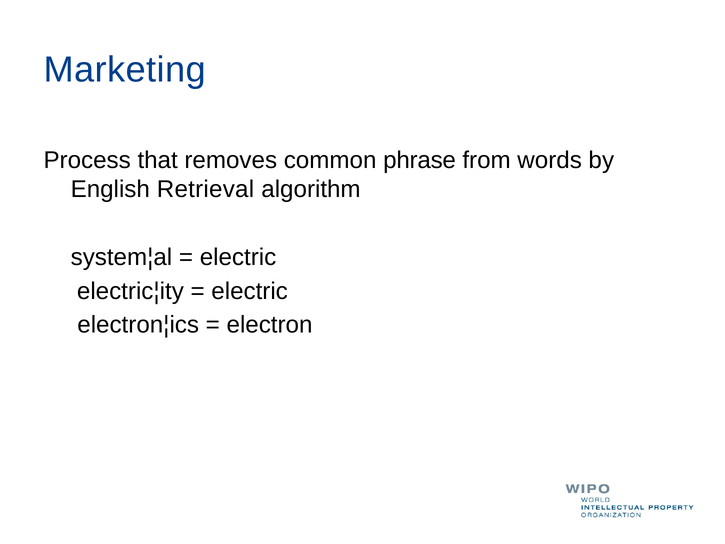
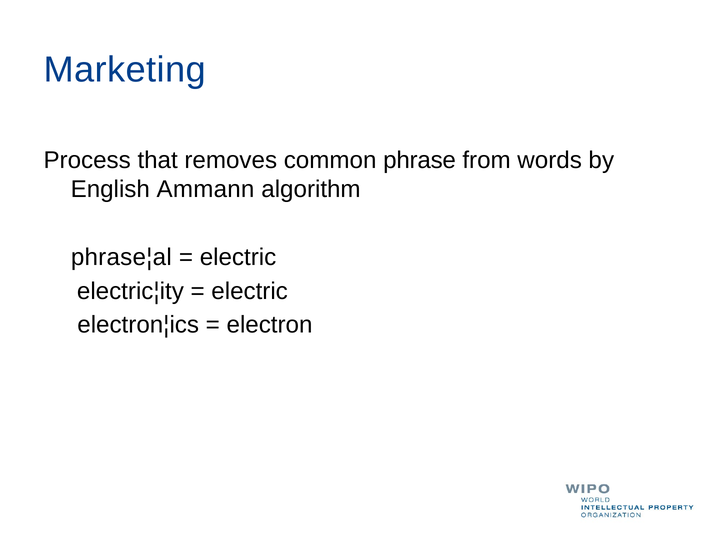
Retrieval: Retrieval -> Ammann (206, 189)
system¦al: system¦al -> phrase¦al (121, 257)
